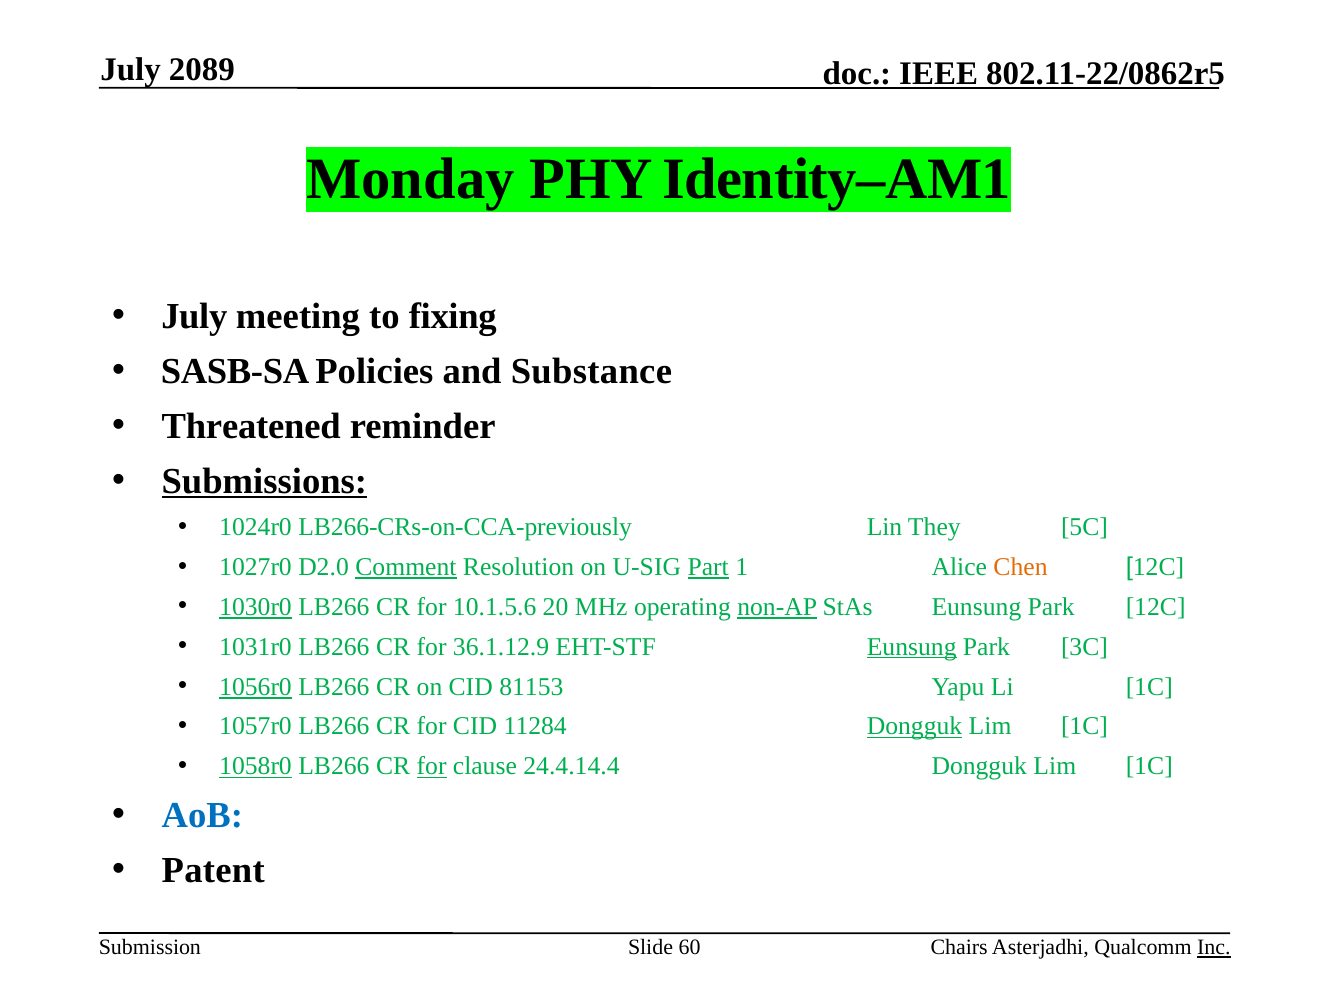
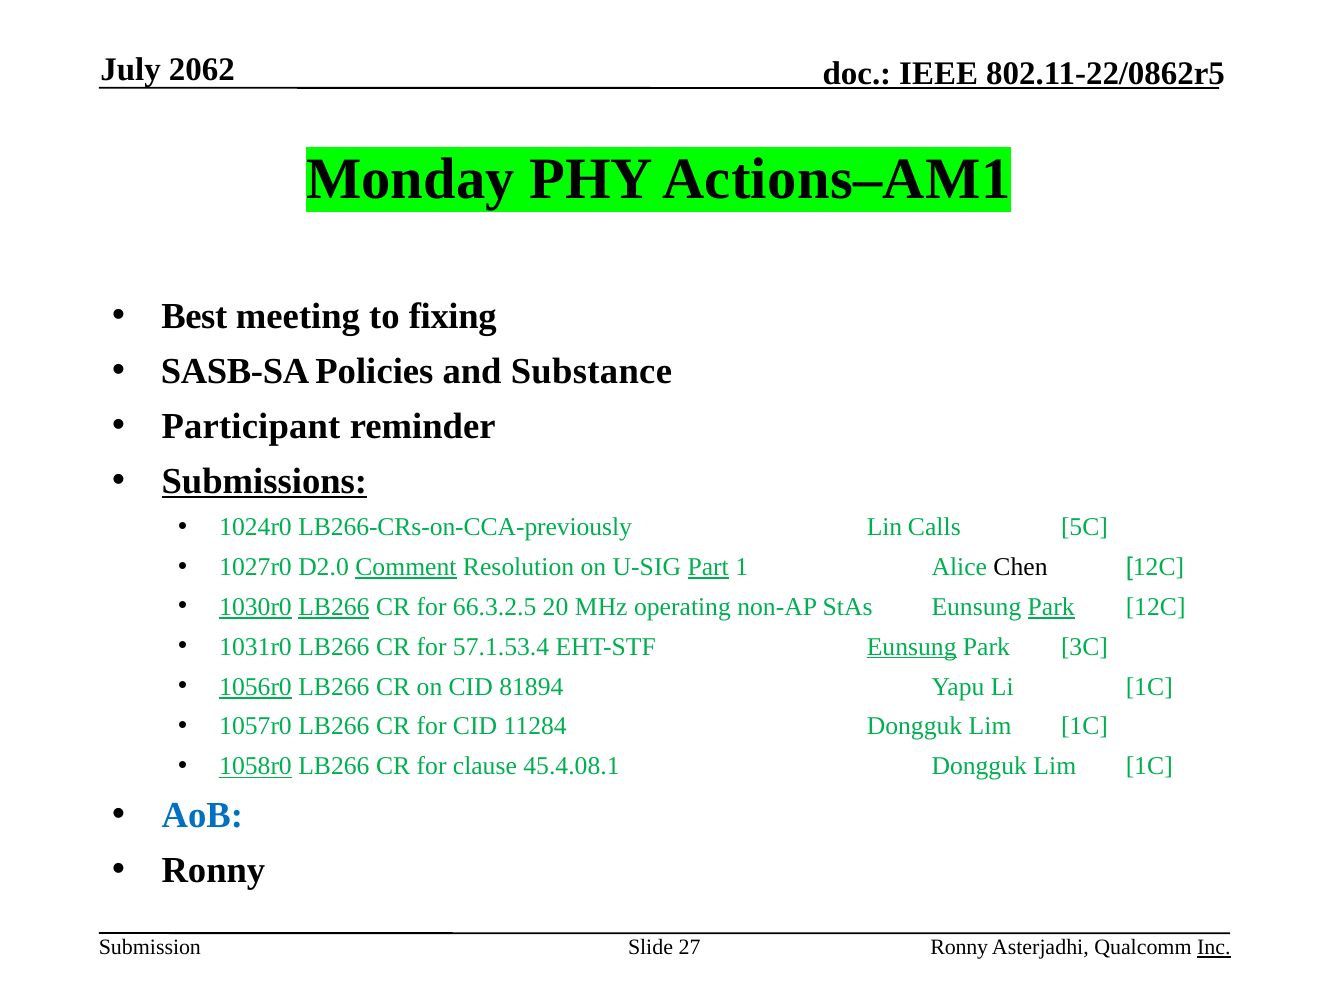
2089: 2089 -> 2062 (202, 70)
Identity–AM1: Identity–AM1 -> Actions–AM1 (836, 180)
July: July -> Best (194, 317)
Threatened: Threatened -> Participant (251, 427)
They: They -> Calls (934, 527)
Chen colour: orange -> black (1021, 567)
LB266 underline: none -> present (334, 607)
10.1.5.6: 10.1.5.6 -> 66.3.2.5 (495, 607)
non-AP underline: present -> none (777, 607)
Park underline: none -> present (1051, 607)
36.1.12.9: 36.1.12.9 -> 57.1.53.4 (501, 647)
81153: 81153 -> 81894 (531, 687)
Dongguk underline: present -> none (915, 727)
for underline: present -> none (432, 767)
24.4.14.4: 24.4.14.4 -> 45.4.08.1 (572, 767)
Patent: Patent -> Ronny (213, 871)
60: 60 -> 27 (690, 948)
Chairs: Chairs -> Ronny (959, 948)
